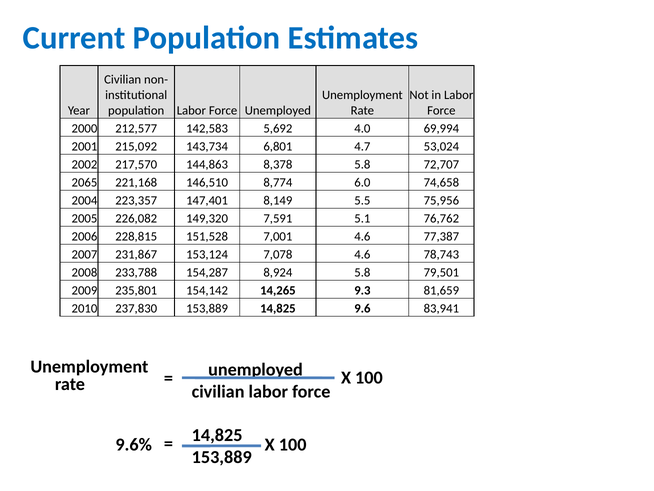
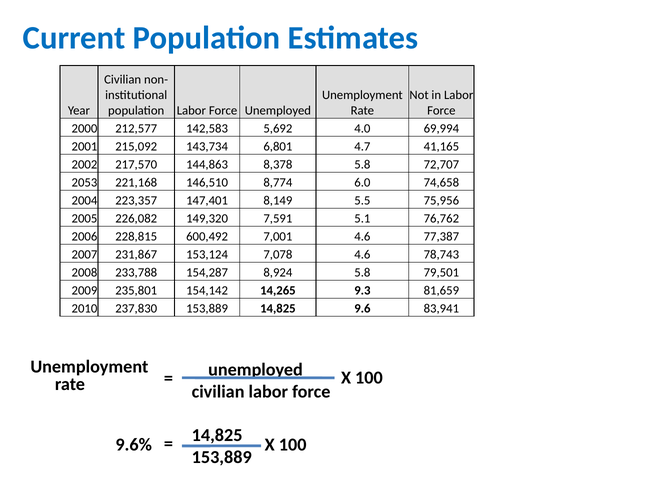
53,024: 53,024 -> 41,165 (441, 147)
2065: 2065 -> 2053 (84, 183)
151,528: 151,528 -> 600,492 (207, 236)
